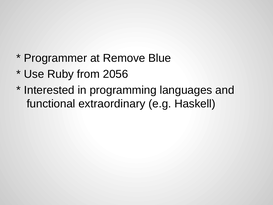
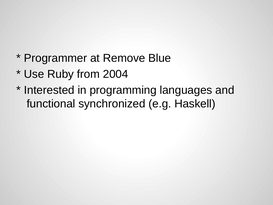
2056: 2056 -> 2004 (116, 74)
extraordinary: extraordinary -> synchronized (112, 104)
